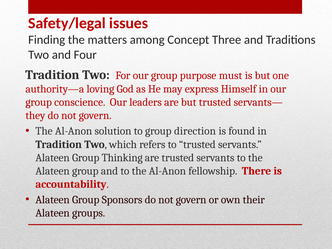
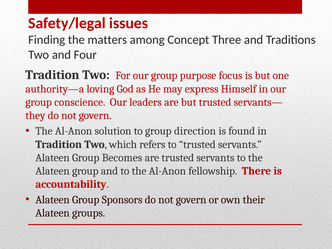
must: must -> focus (231, 75)
Thinking: Thinking -> Becomes (122, 158)
